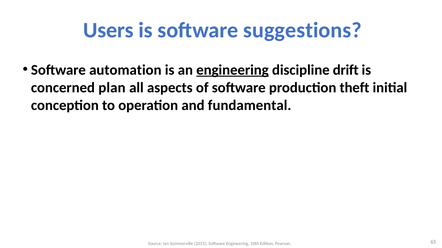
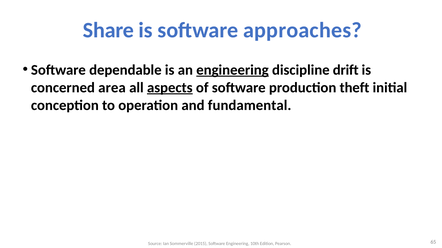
Users: Users -> Share (108, 30)
suggestions: suggestions -> approaches (302, 30)
automation: automation -> dependable (125, 70)
plan: plan -> area (112, 88)
aspects underline: none -> present (170, 88)
